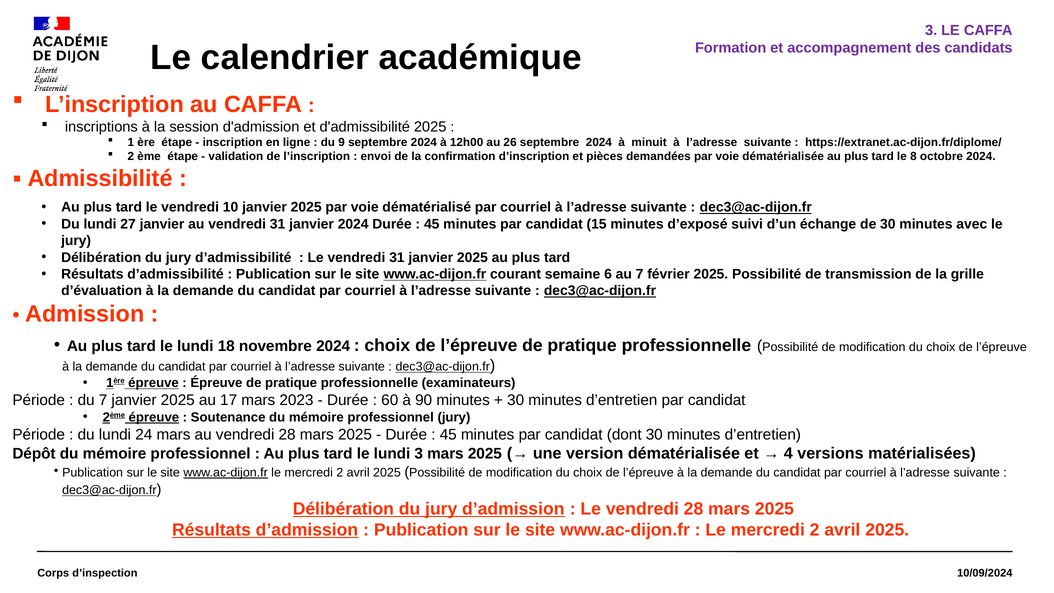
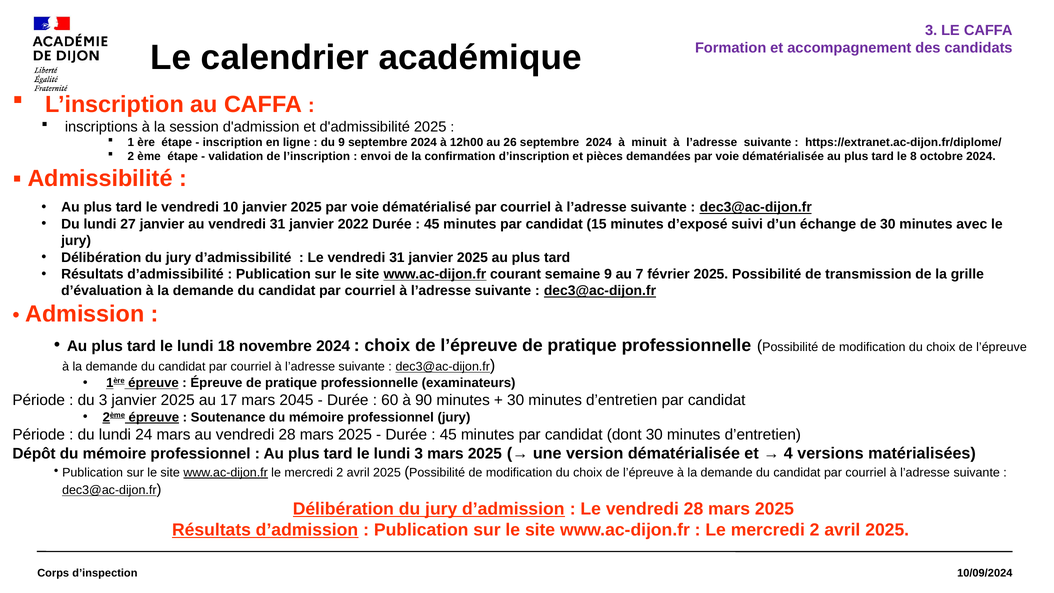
janvier 2024: 2024 -> 2022 (353, 224)
semaine 6: 6 -> 9 (608, 274)
du 7: 7 -> 3 (103, 400)
2023: 2023 -> 2045 (296, 400)
